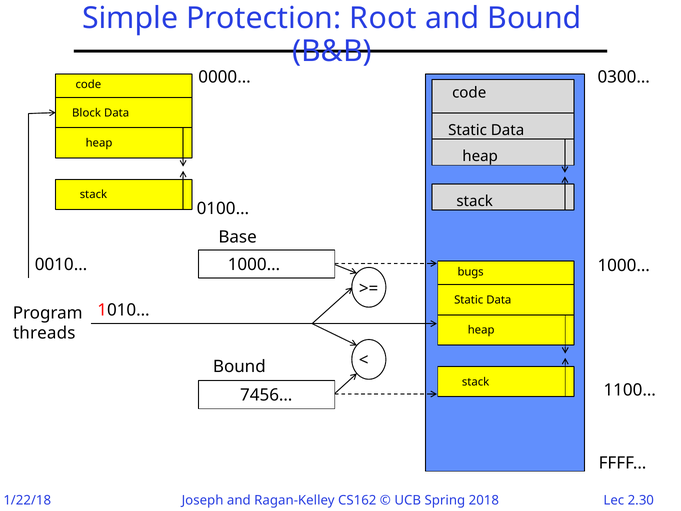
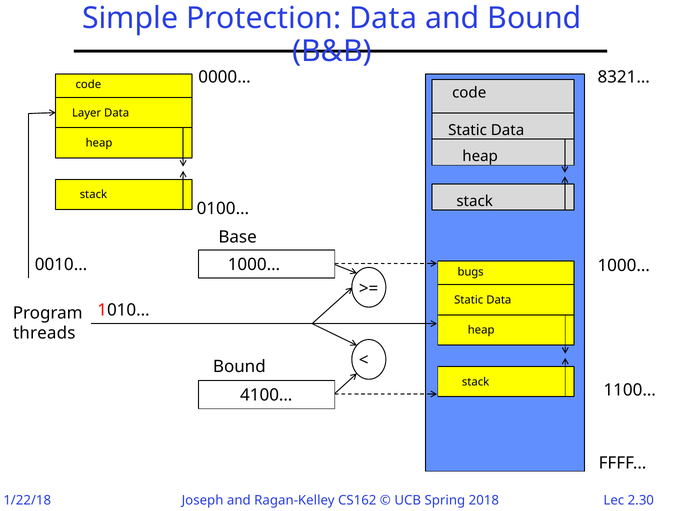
Protection Root: Root -> Data (383, 18)
0300…: 0300… -> 8321… (624, 77)
Block: Block -> Layer (87, 113)
7456…: 7456… -> 4100… (266, 395)
